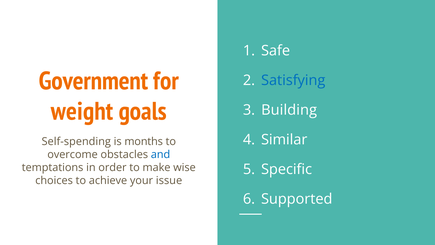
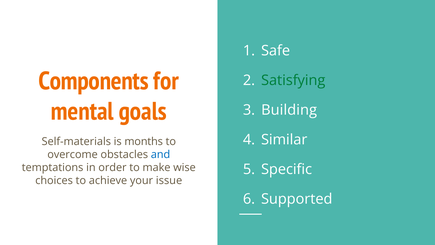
Government: Government -> Components (94, 81)
Satisfying colour: blue -> green (293, 80)
weight: weight -> mental (82, 111)
Self-spending: Self-spending -> Self-materials (76, 141)
